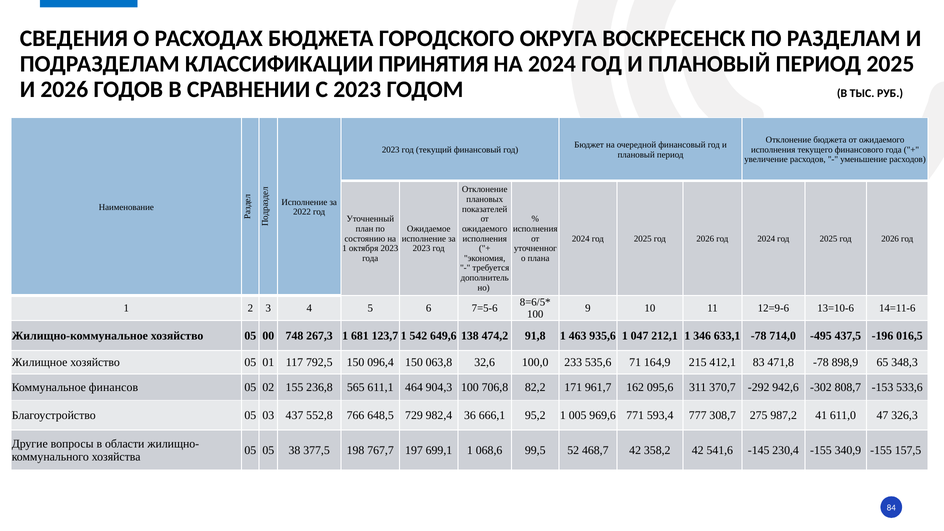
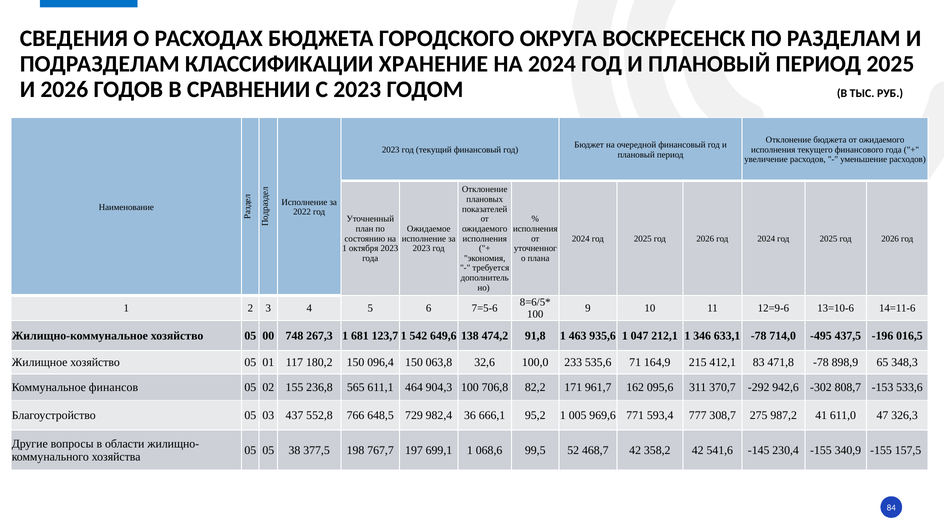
ПРИНЯТИЯ: ПРИНЯТИЯ -> ХРАНЕНИЕ (433, 64)
792,5: 792,5 -> 180,2 (319, 363)
